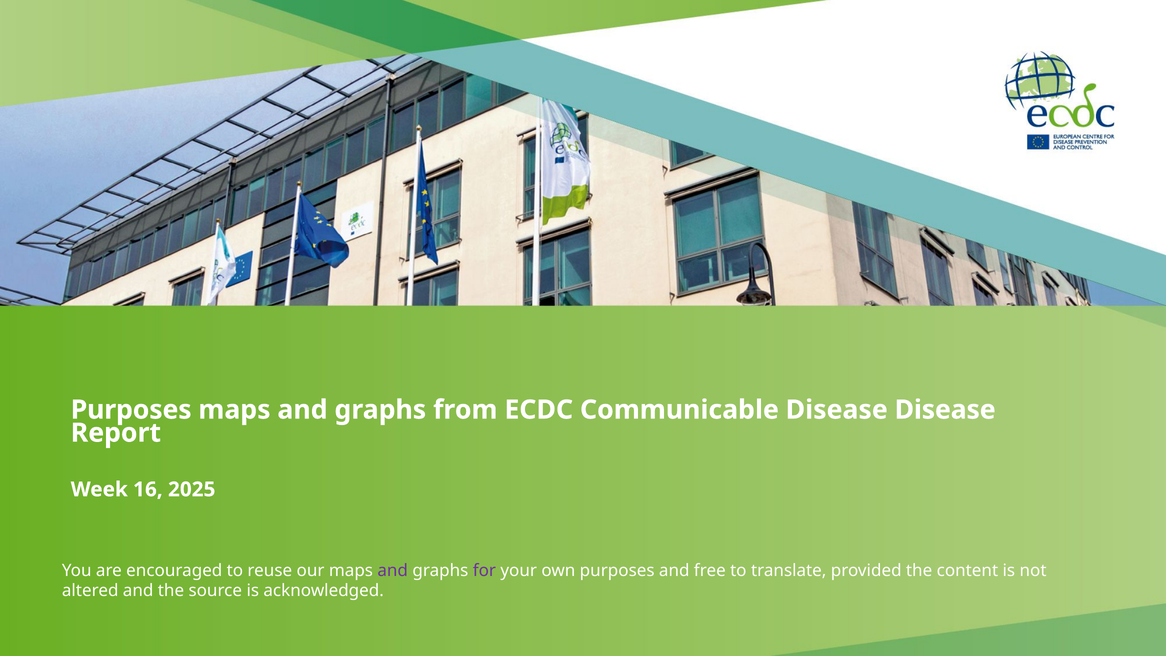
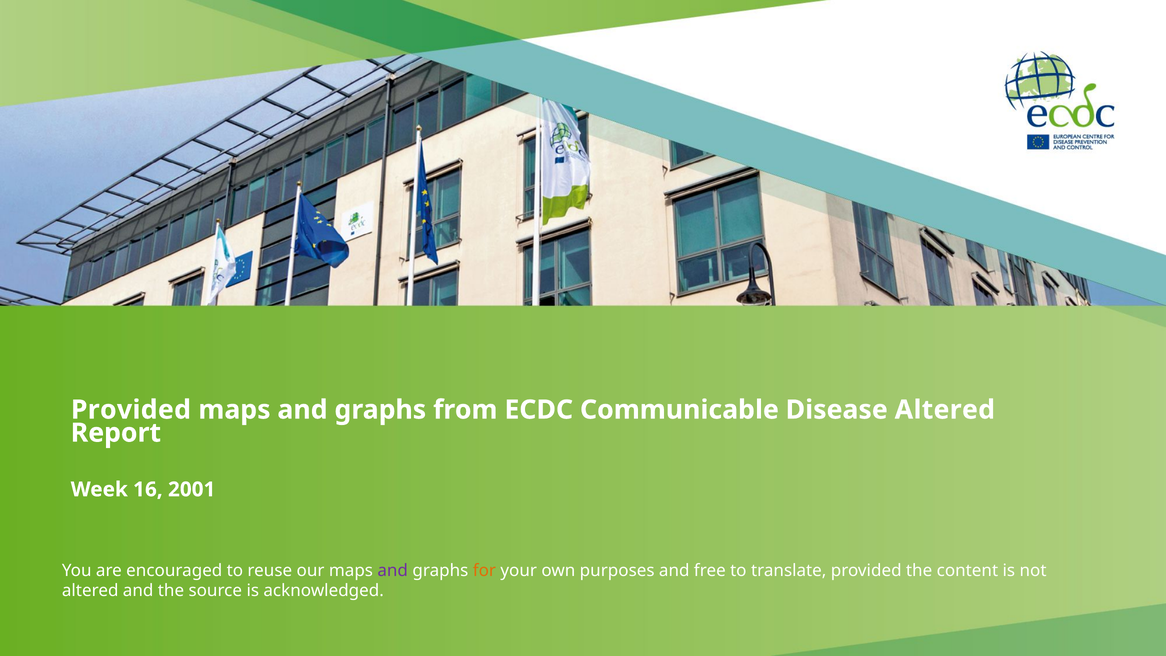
Purposes: Purposes -> Provided (131, 410)
Disease Disease: Disease -> Altered (945, 410)
2025: 2025 -> 2001 (192, 489)
for colour: purple -> orange (484, 570)
